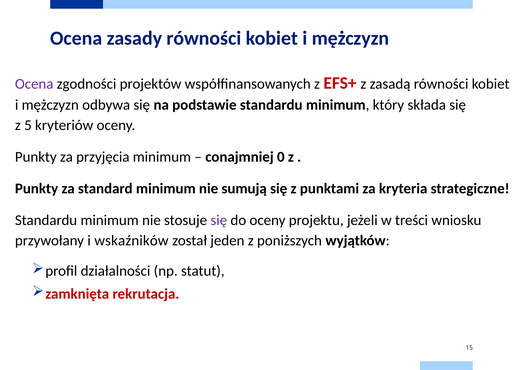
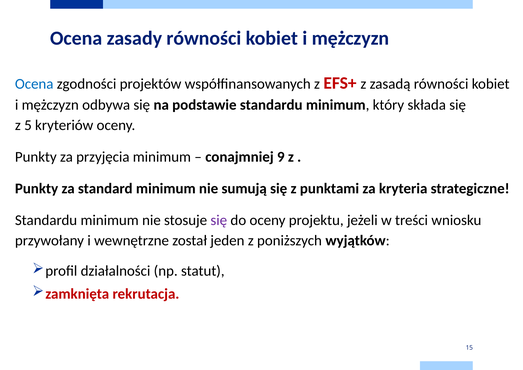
Ocena colour: purple -> blue (34, 84)
0: 0 -> 9 (281, 157)
wskaźników: wskaźników -> wewnętrzne (132, 240)
